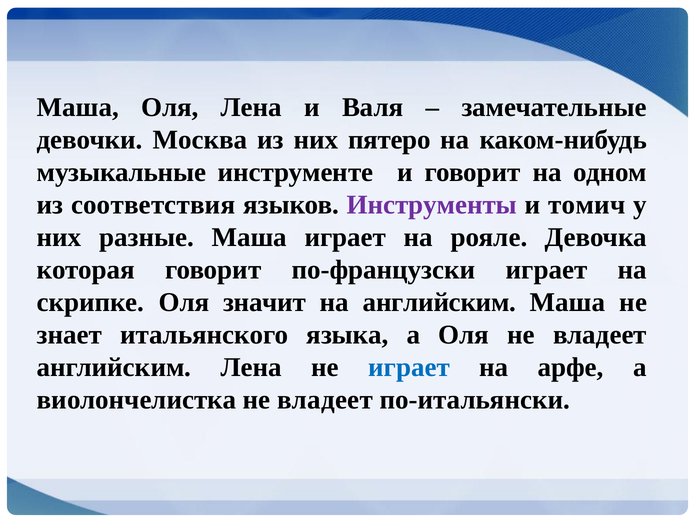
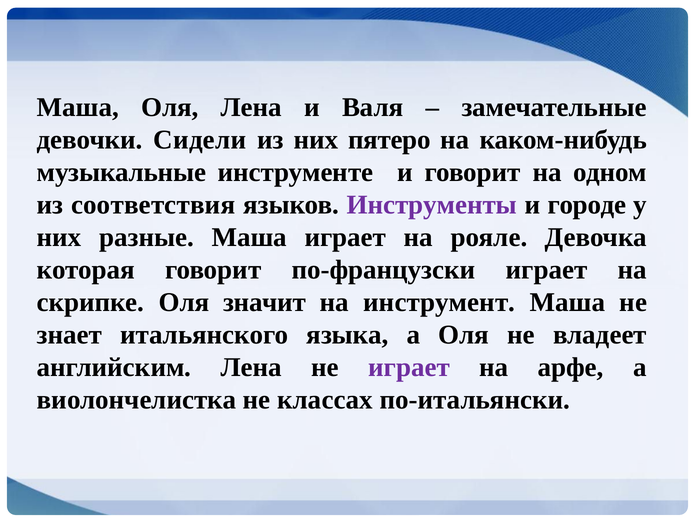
Москва: Москва -> Сидели (200, 139)
томич: томич -> городе (587, 204)
на английским: английским -> инструмент (439, 302)
играет colour: blue -> purple (409, 367)
виолончелистка не владеет: владеет -> классах (325, 399)
